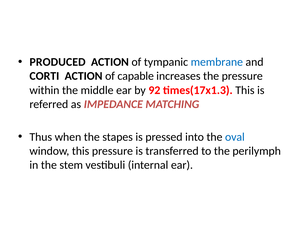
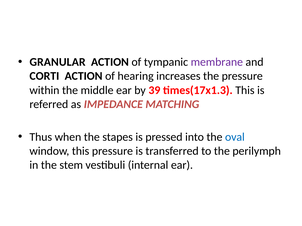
PRODUCED: PRODUCED -> GRANULAR (58, 62)
membrane colour: blue -> purple (217, 62)
capable: capable -> hearing (136, 76)
92: 92 -> 39 (154, 90)
